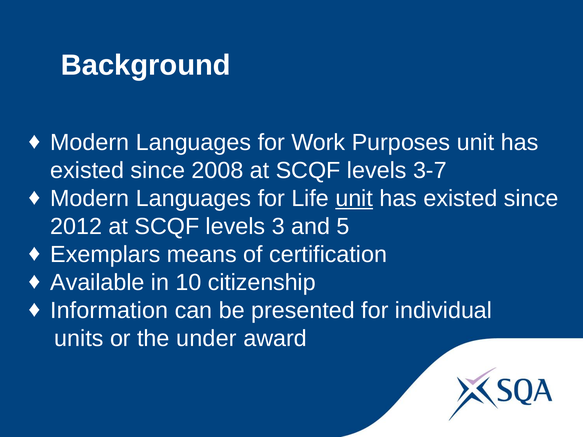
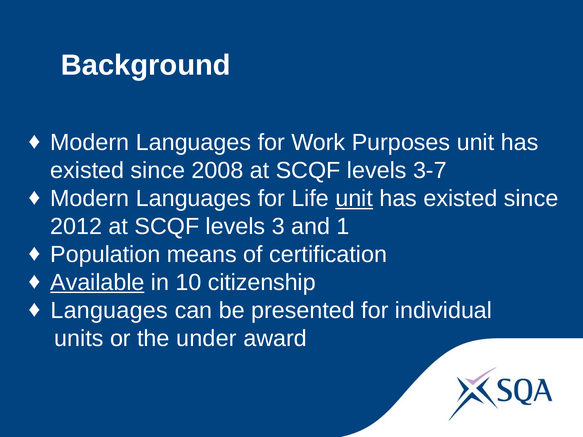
5: 5 -> 1 (343, 227)
Exemplars: Exemplars -> Population (105, 255)
Available underline: none -> present (97, 283)
Information: Information -> Languages (109, 311)
